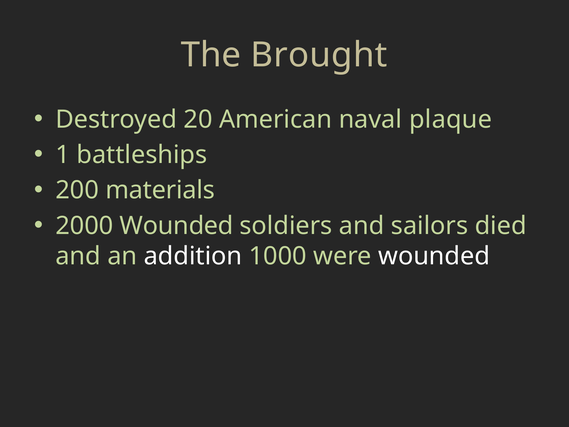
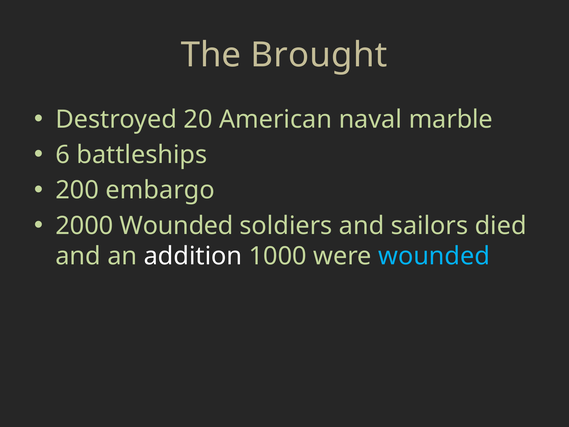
plaque: plaque -> marble (451, 119)
1: 1 -> 6 (63, 155)
materials: materials -> embargo (160, 190)
wounded colour: white -> light blue (434, 256)
